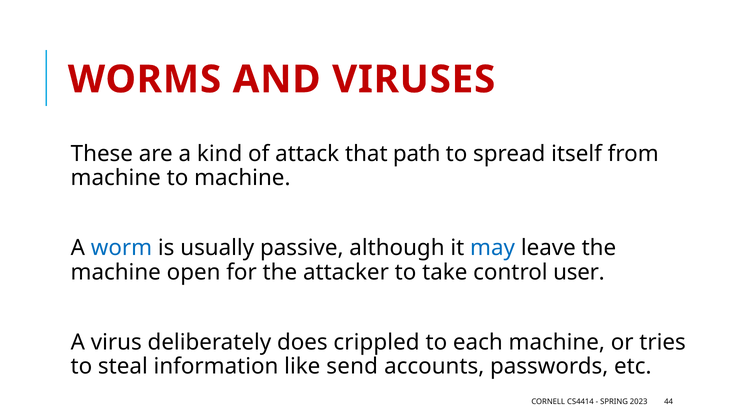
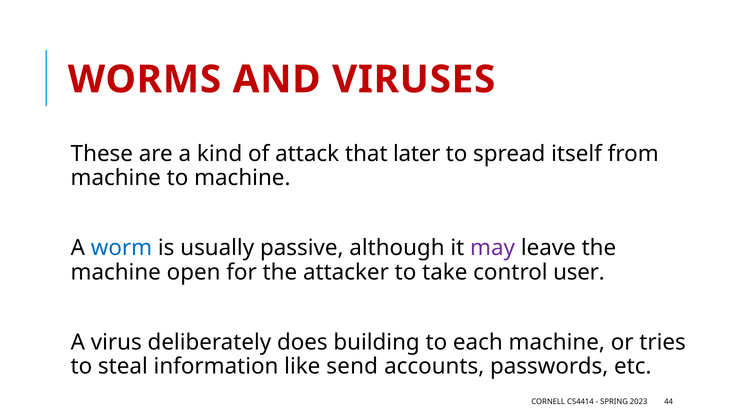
path: path -> later (417, 154)
may colour: blue -> purple (493, 248)
crippled: crippled -> building (377, 342)
